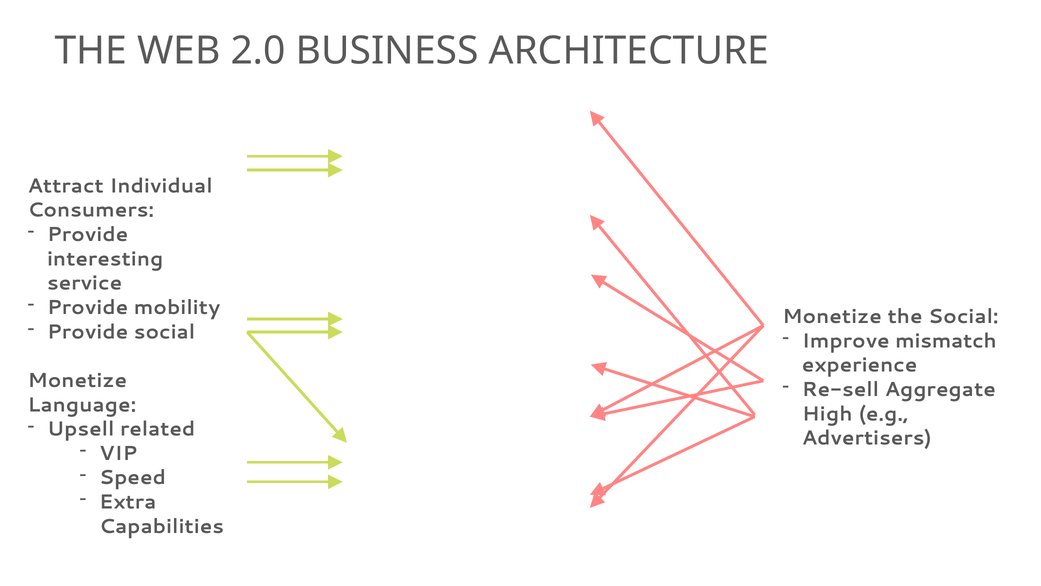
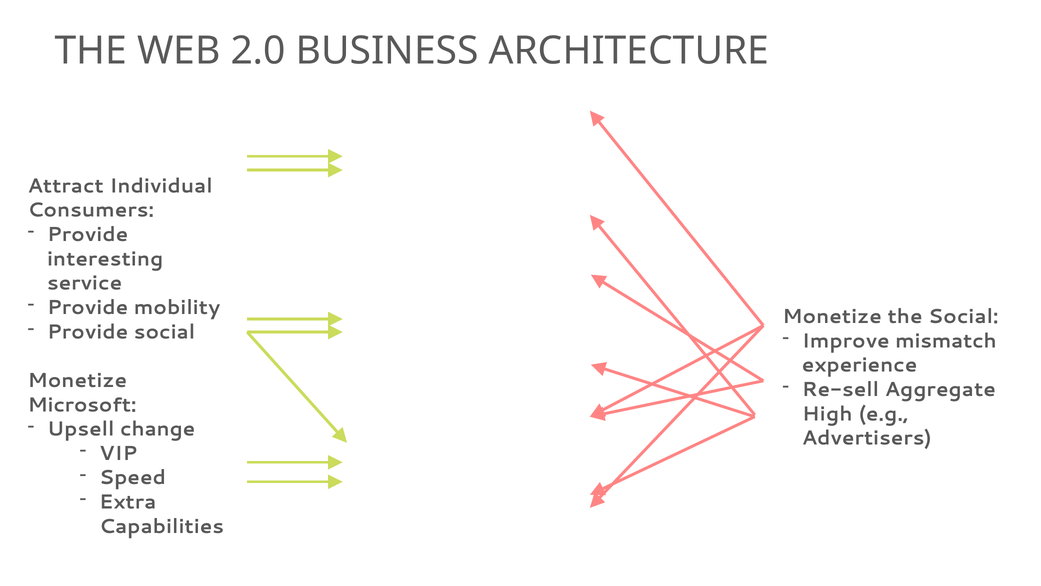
Language: Language -> Microsoft (82, 405)
related: related -> change (158, 429)
